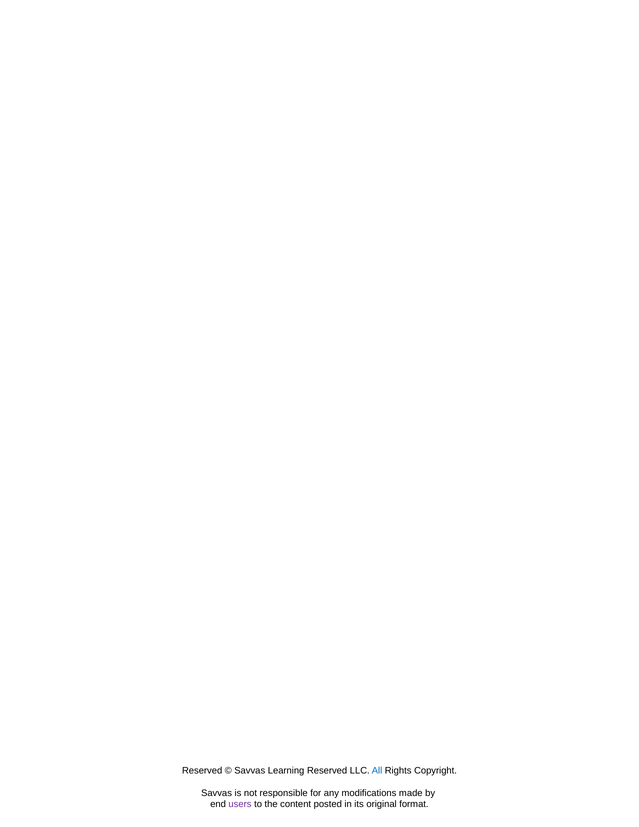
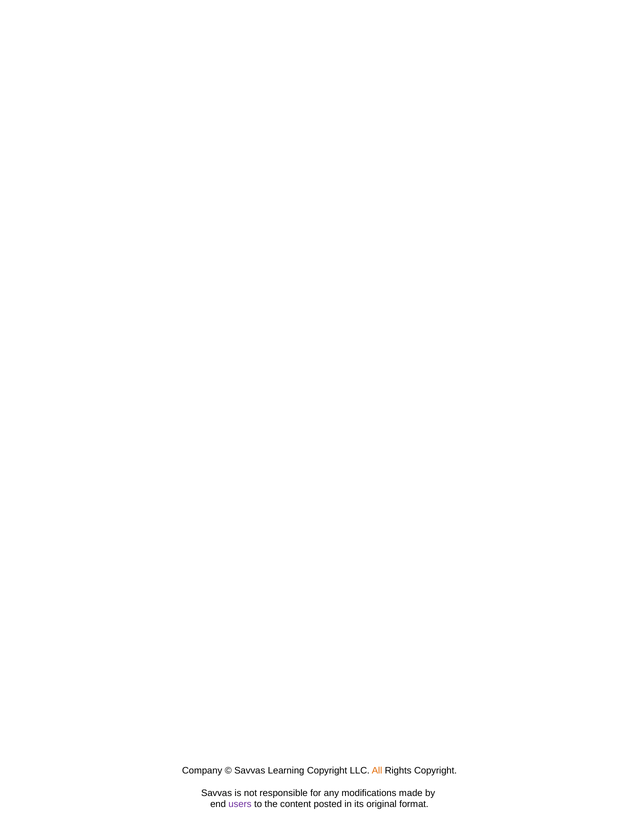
Reserved: Reserved -> Company (202, 770)
Learning Reserved: Reserved -> Copyright (327, 770)
All colour: blue -> orange (377, 770)
